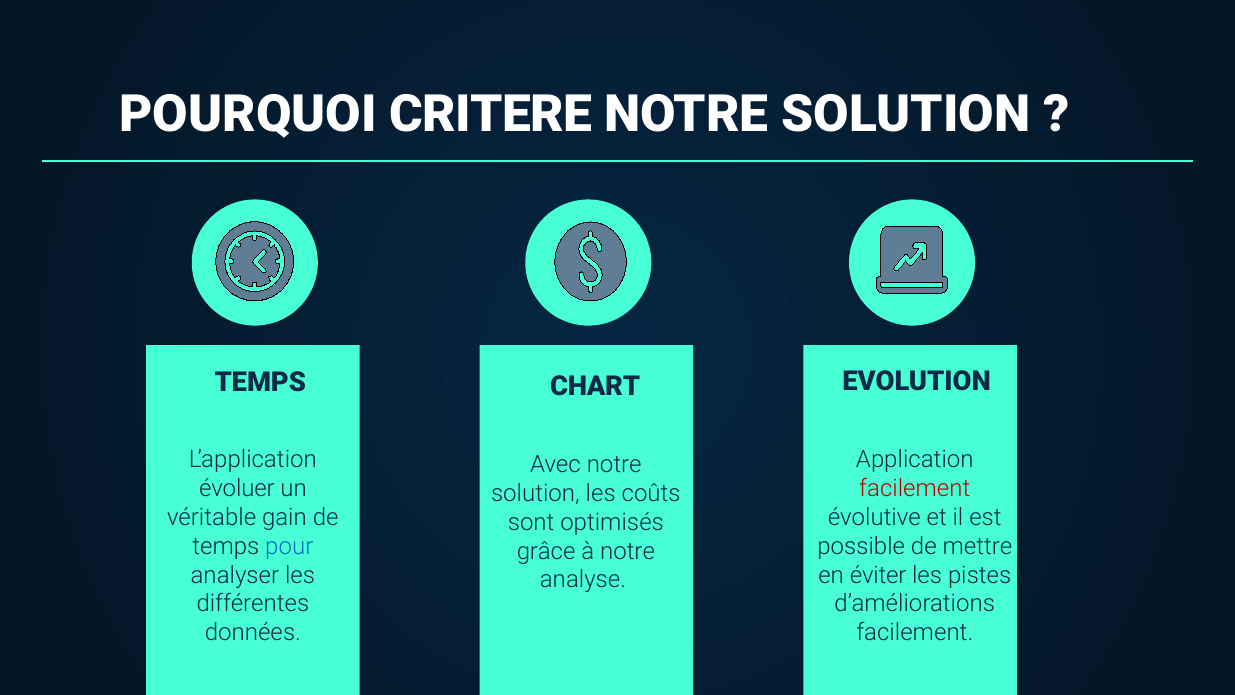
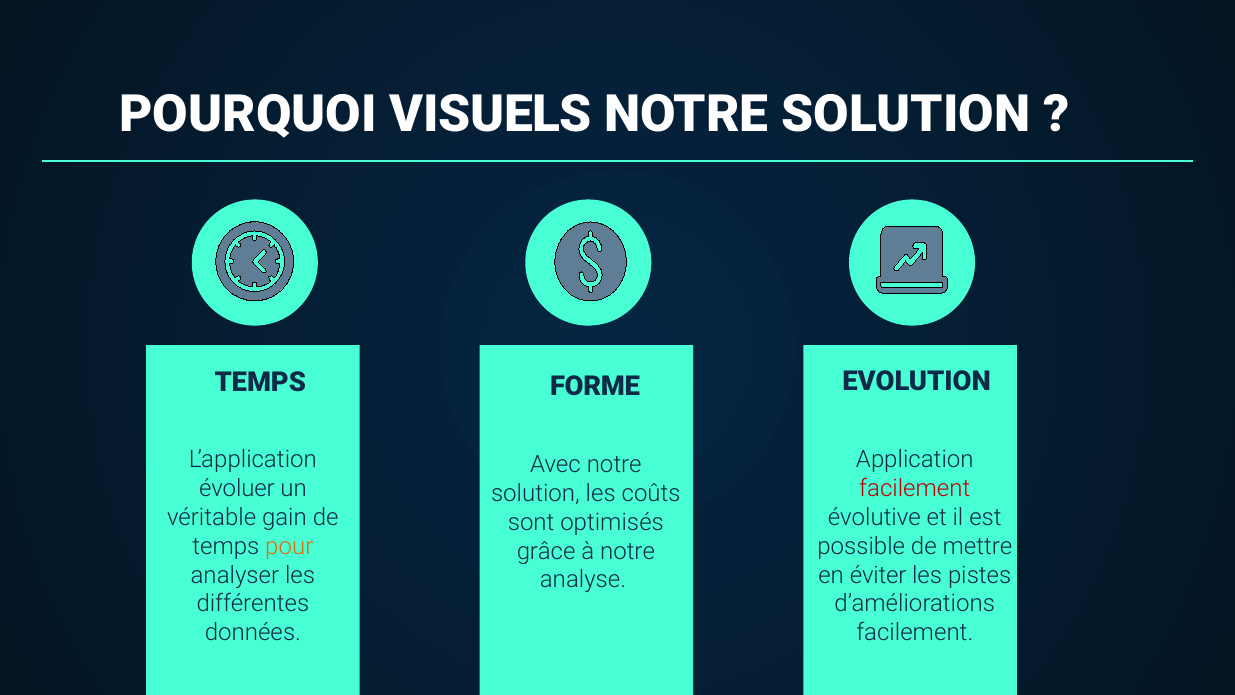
CRITERE: CRITERE -> VISUELS (491, 115)
CHART: CHART -> FORME (595, 386)
pour colour: blue -> orange (289, 546)
